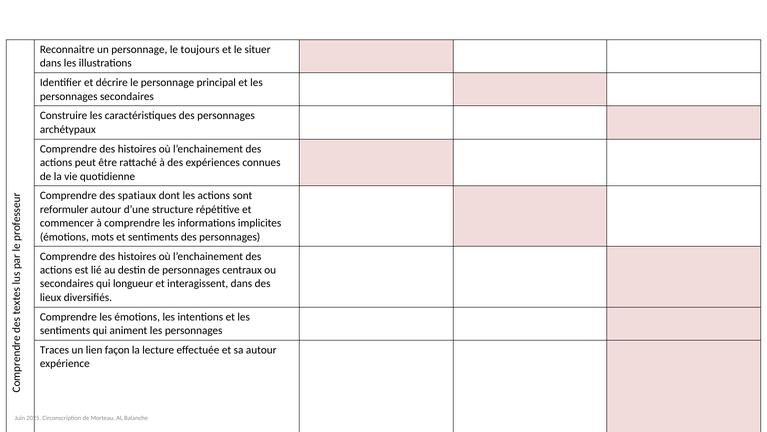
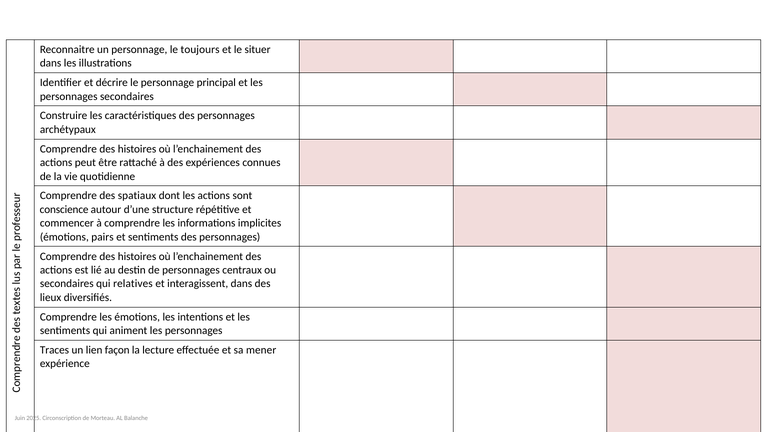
reformuler: reformuler -> conscience (64, 209)
mots: mots -> pairs (103, 237)
longueur: longueur -> relatives (133, 283)
sa autour: autour -> mener (261, 350)
